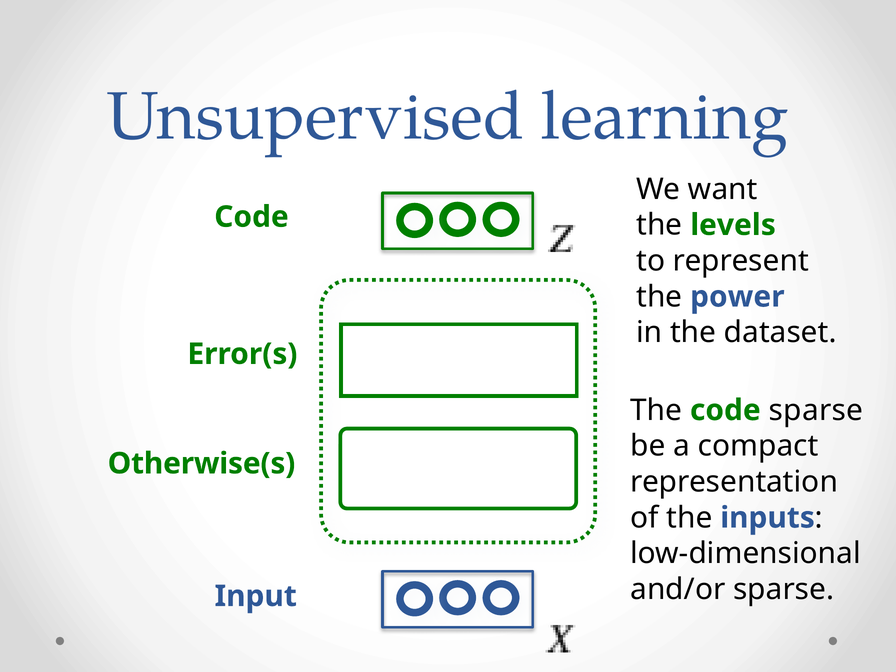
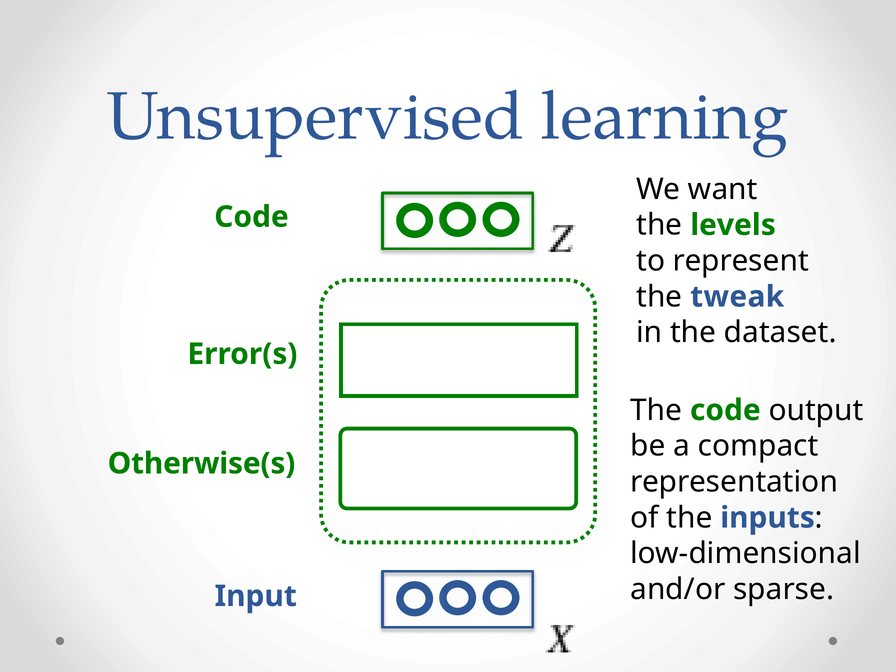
power: power -> tweak (737, 297)
code sparse: sparse -> output (816, 410)
